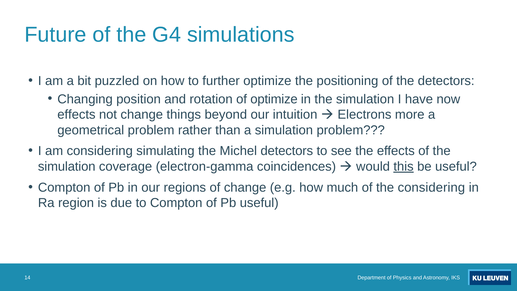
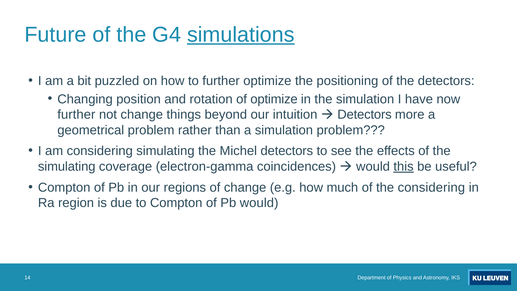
simulations underline: none -> present (241, 35)
effects: effects -> further (76, 115)
Electrons: Electrons -> Detectors (365, 115)
simulation: simulation -> simulating (67, 166)
Pb useful: useful -> would (259, 203)
